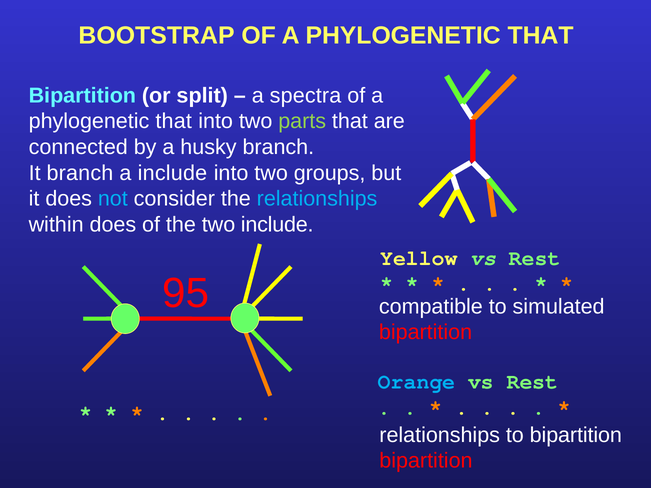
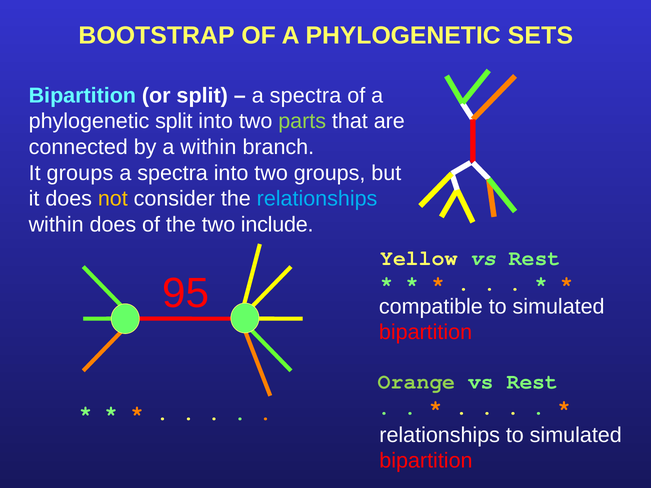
THAT: THAT -> SETS (540, 36)
that: that -> split (174, 121)
a husky: husky -> within (208, 147)
It branch: branch -> groups (80, 173)
include: include -> spectra (173, 173)
not colour: light blue -> yellow (113, 199)
Orange colour: light blue -> light green (417, 382)
bipartition: bipartition -> simulated (576, 435)
